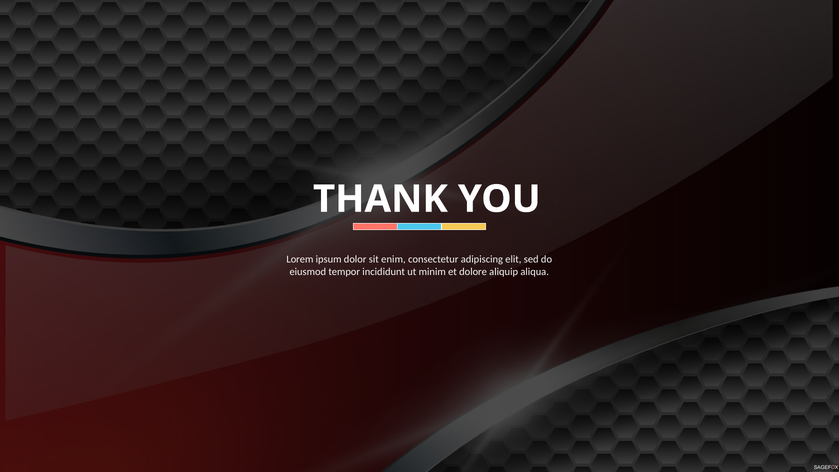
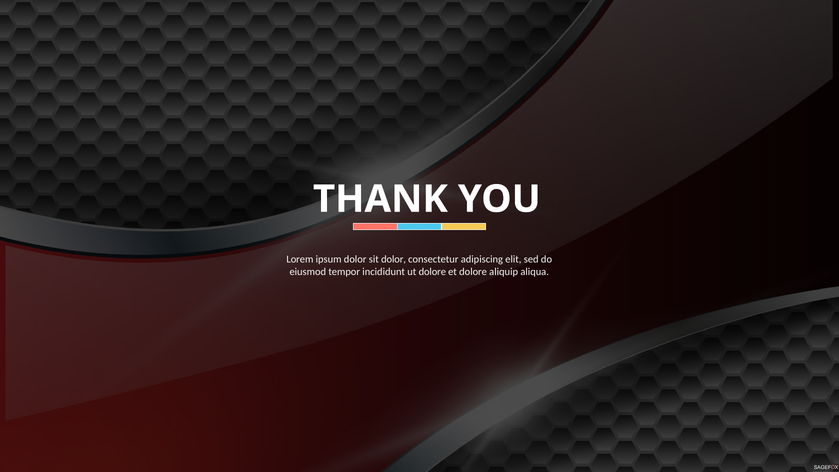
sit enim: enim -> dolor (394, 259)
ut minim: minim -> dolore (432, 272)
